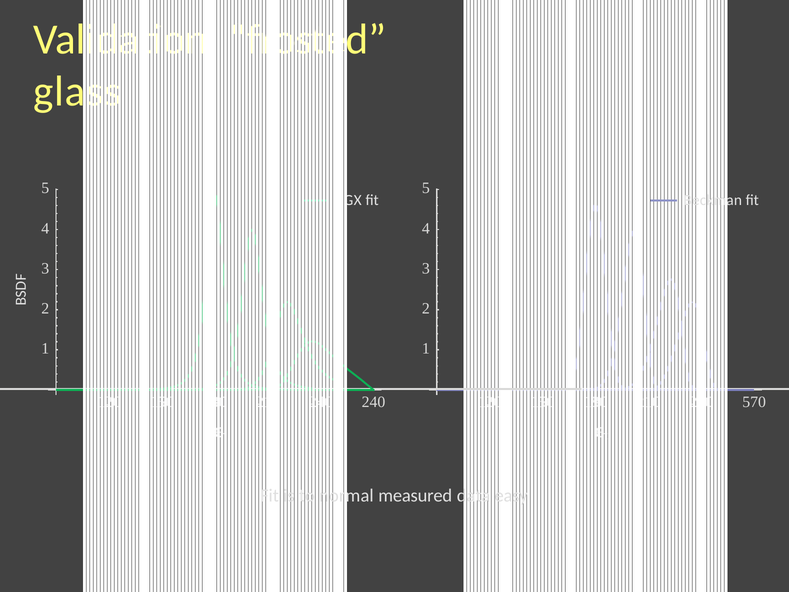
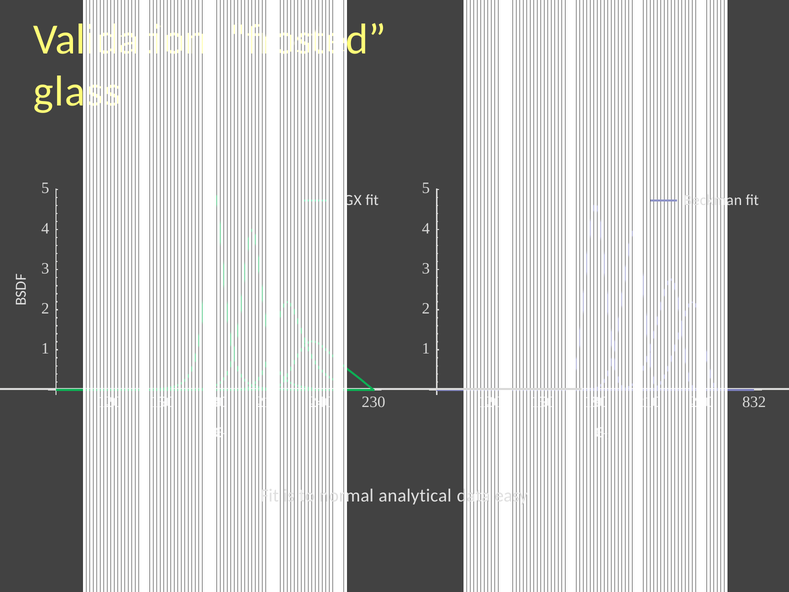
240: 240 -> 230 (373, 402)
570: 570 -> 832 (754, 402)
measured: measured -> analytical (415, 496)
